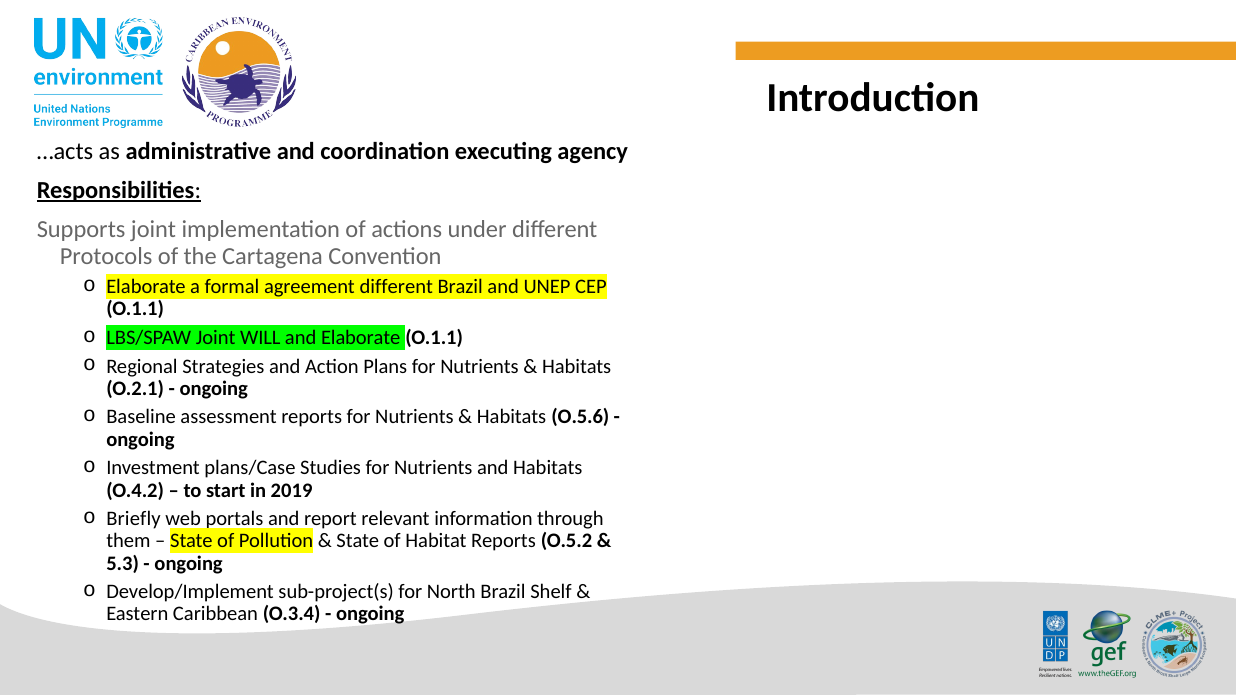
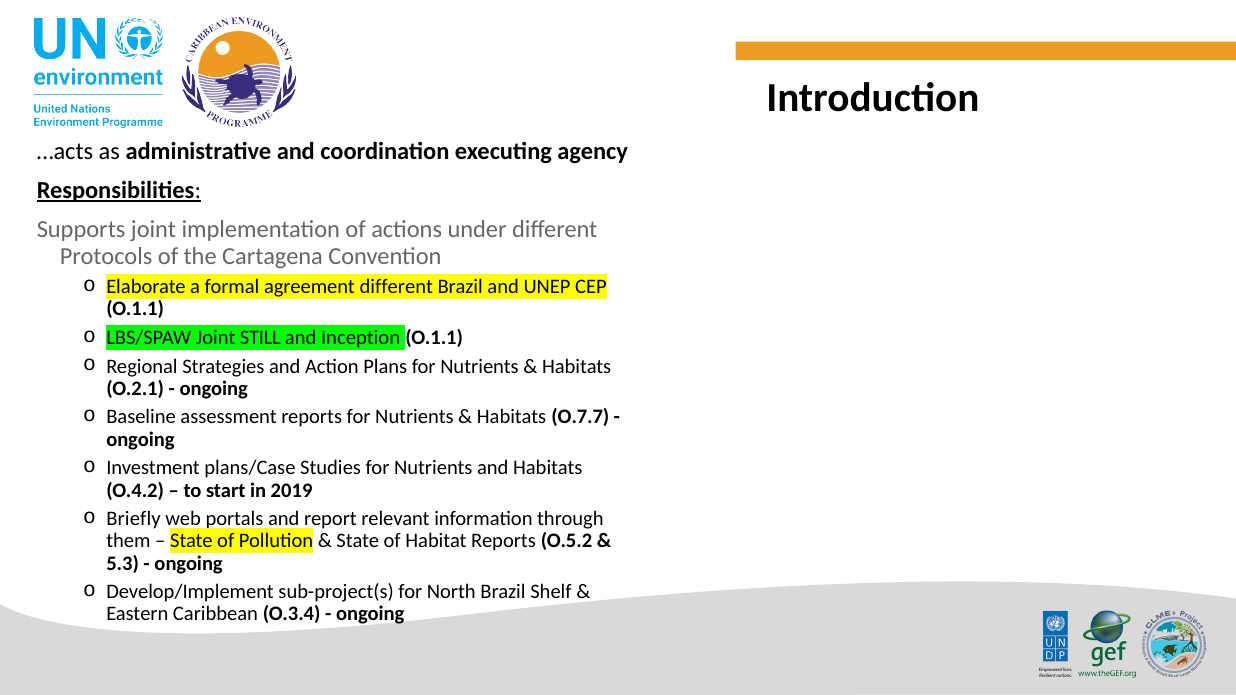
WILL: WILL -> STILL (260, 338)
and Elaborate: Elaborate -> Inception (361, 338)
O.5.6: O.5.6 -> O.7.7 (580, 417)
